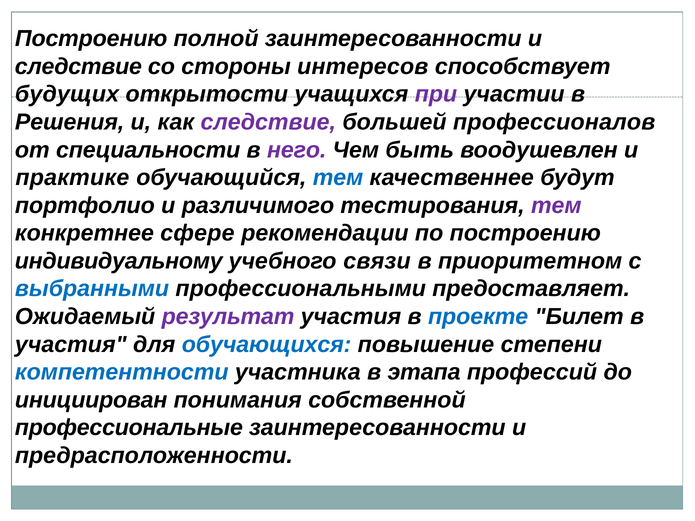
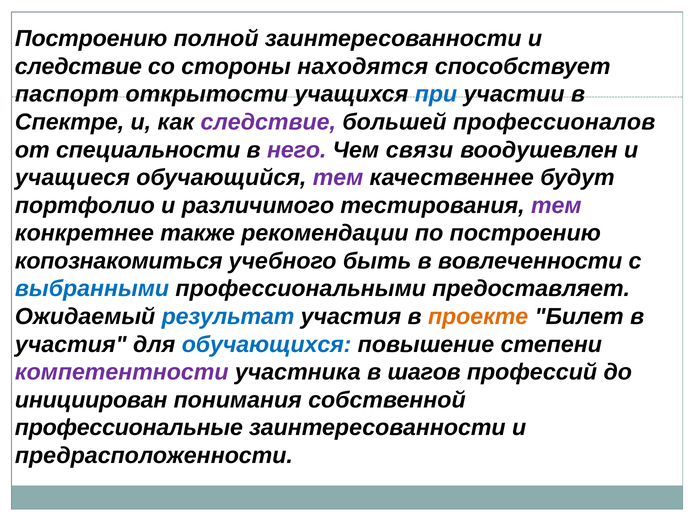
интересов: интересов -> находятся (363, 67)
будущих: будущих -> паспорт (67, 94)
при colour: purple -> blue (436, 94)
Решения: Решения -> Спектре (70, 122)
быть: быть -> связи (420, 150)
практике: практике -> учащиеся (72, 178)
тем colour: blue -> purple (338, 178)
сфере: сфере -> также (198, 233)
индивидуальному: индивидуальному -> копознакомиться (119, 261)
связи: связи -> быть (377, 261)
приоритетном: приоритетном -> вовлеченности (530, 261)
результат colour: purple -> blue (228, 317)
проекте colour: blue -> orange (478, 317)
компетентности colour: blue -> purple (122, 372)
этапа: этапа -> шагов (424, 372)
